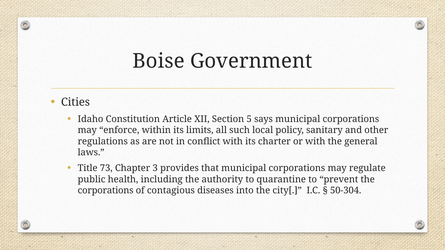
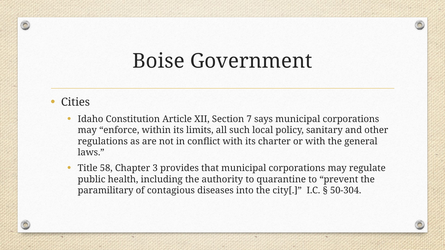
5: 5 -> 7 (249, 119)
73: 73 -> 58 (106, 168)
corporations: corporations -> paramilitary (106, 191)
